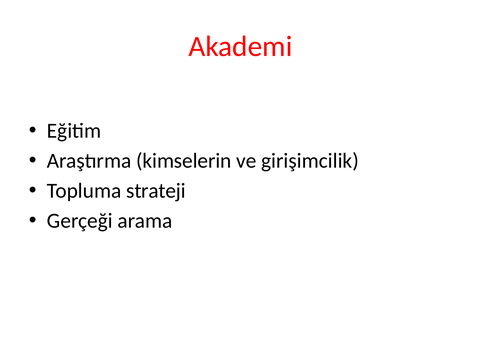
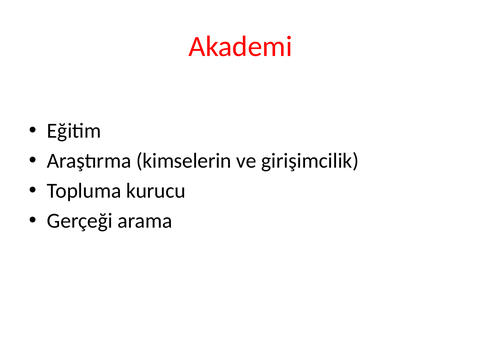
strateji: strateji -> kurucu (156, 191)
